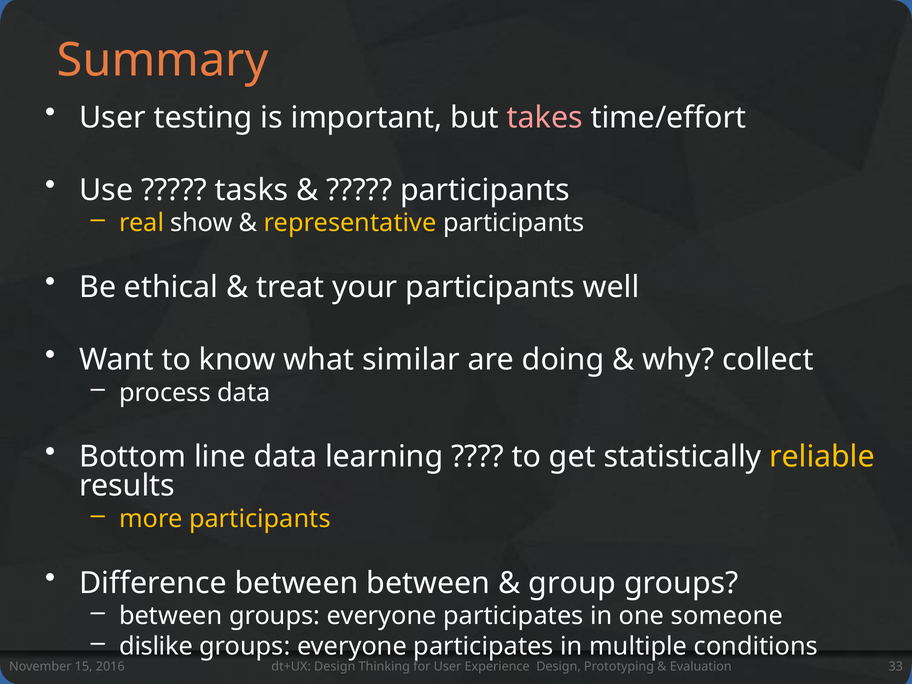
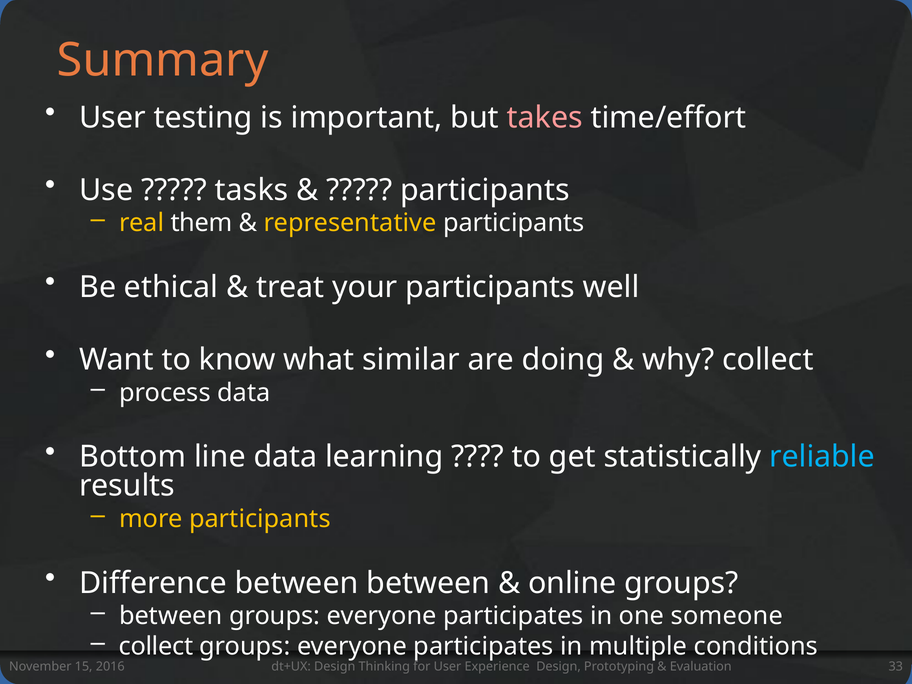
show: show -> them (202, 223)
reliable colour: yellow -> light blue (822, 457)
group: group -> online (572, 583)
dislike: dislike -> collect (156, 647)
